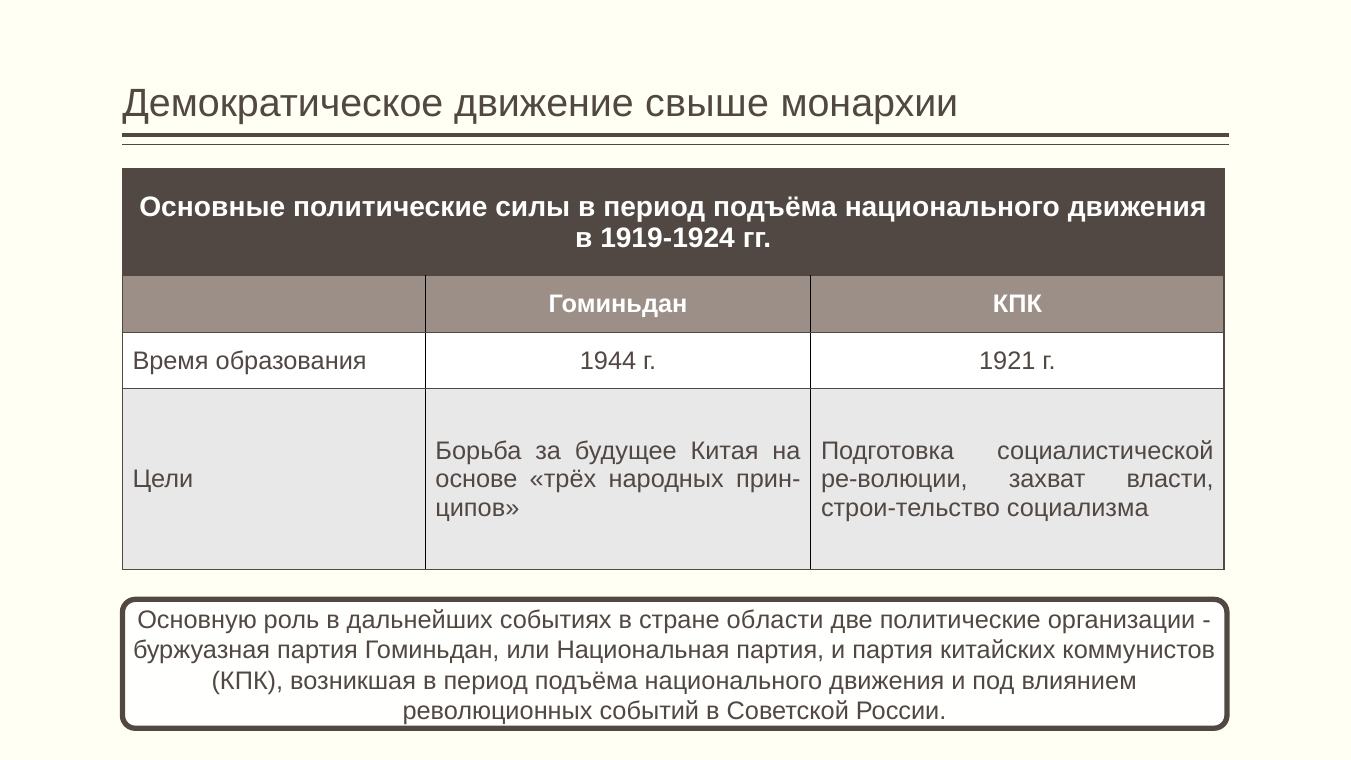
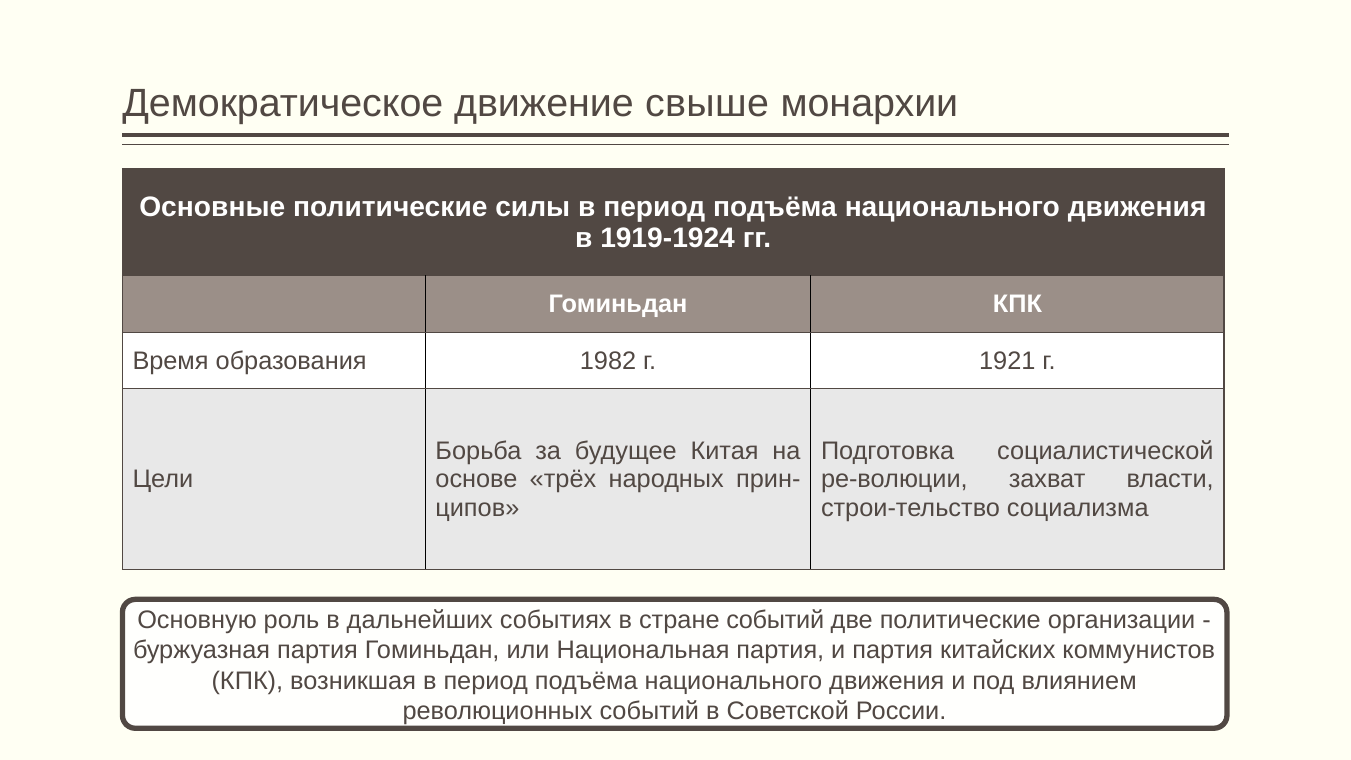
1944: 1944 -> 1982 (608, 361)
стране области: области -> событий (775, 620)
